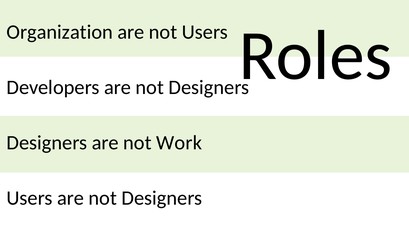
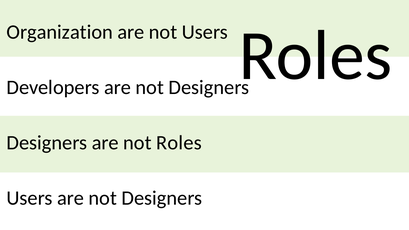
not Work: Work -> Roles (179, 143)
